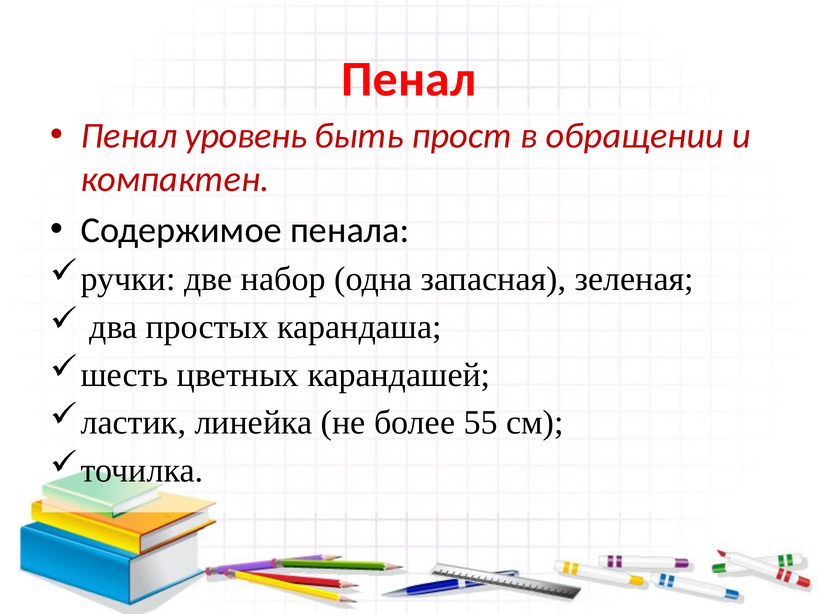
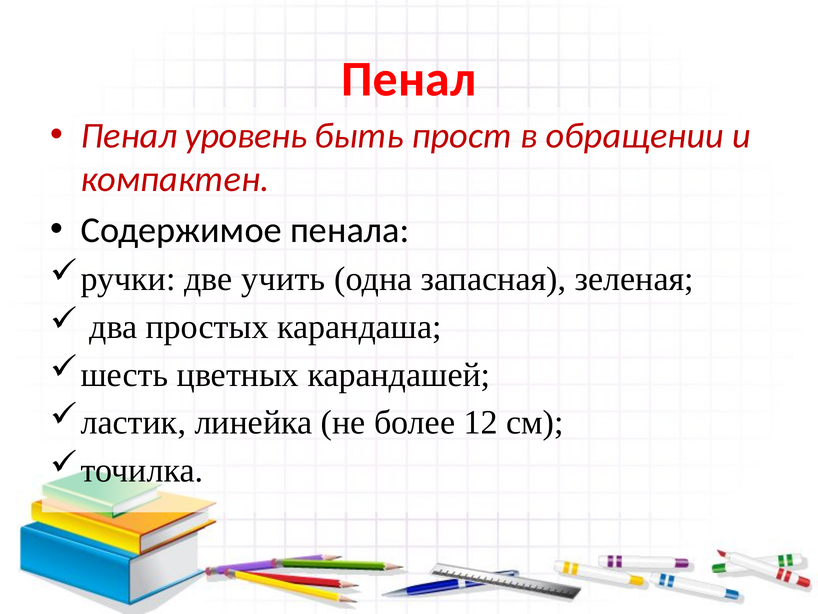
набор: набор -> учить (283, 279)
55: 55 -> 12 (481, 422)
